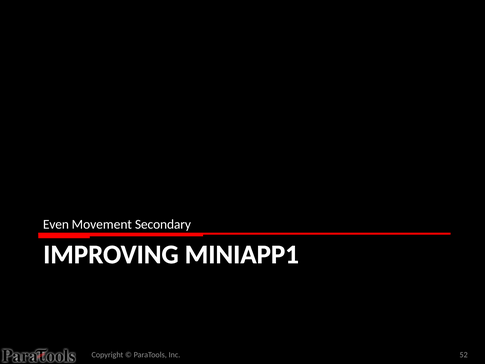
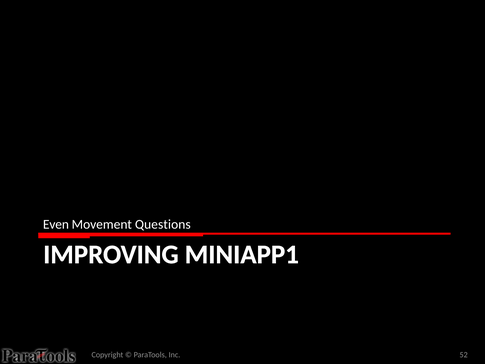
Secondary: Secondary -> Questions (163, 224)
